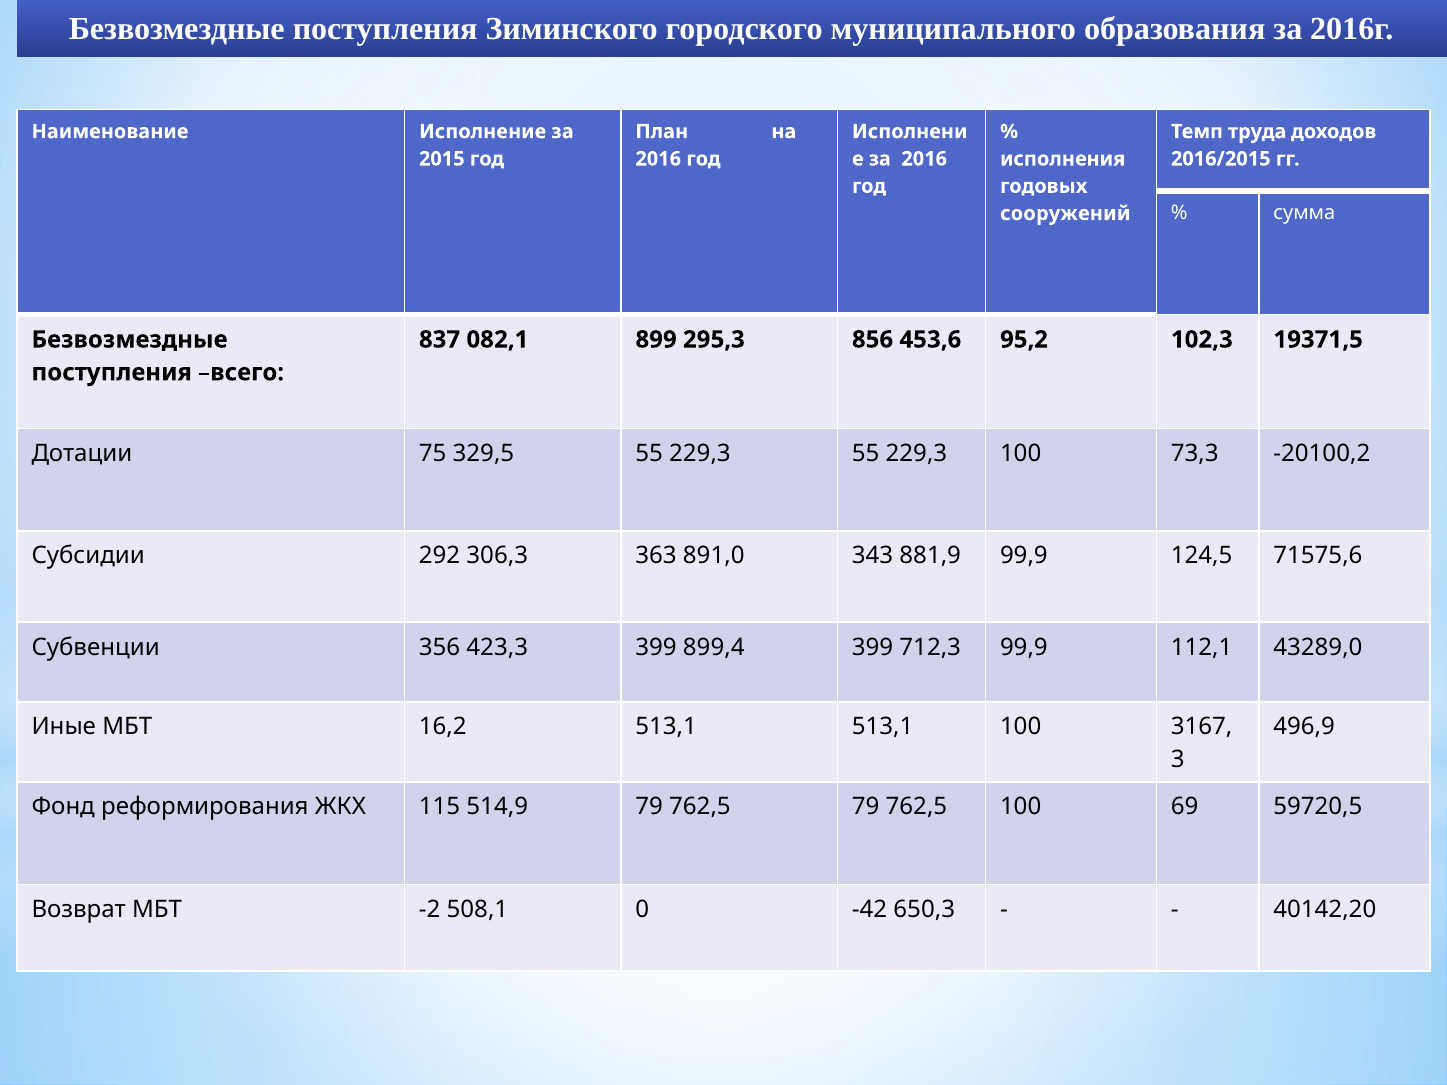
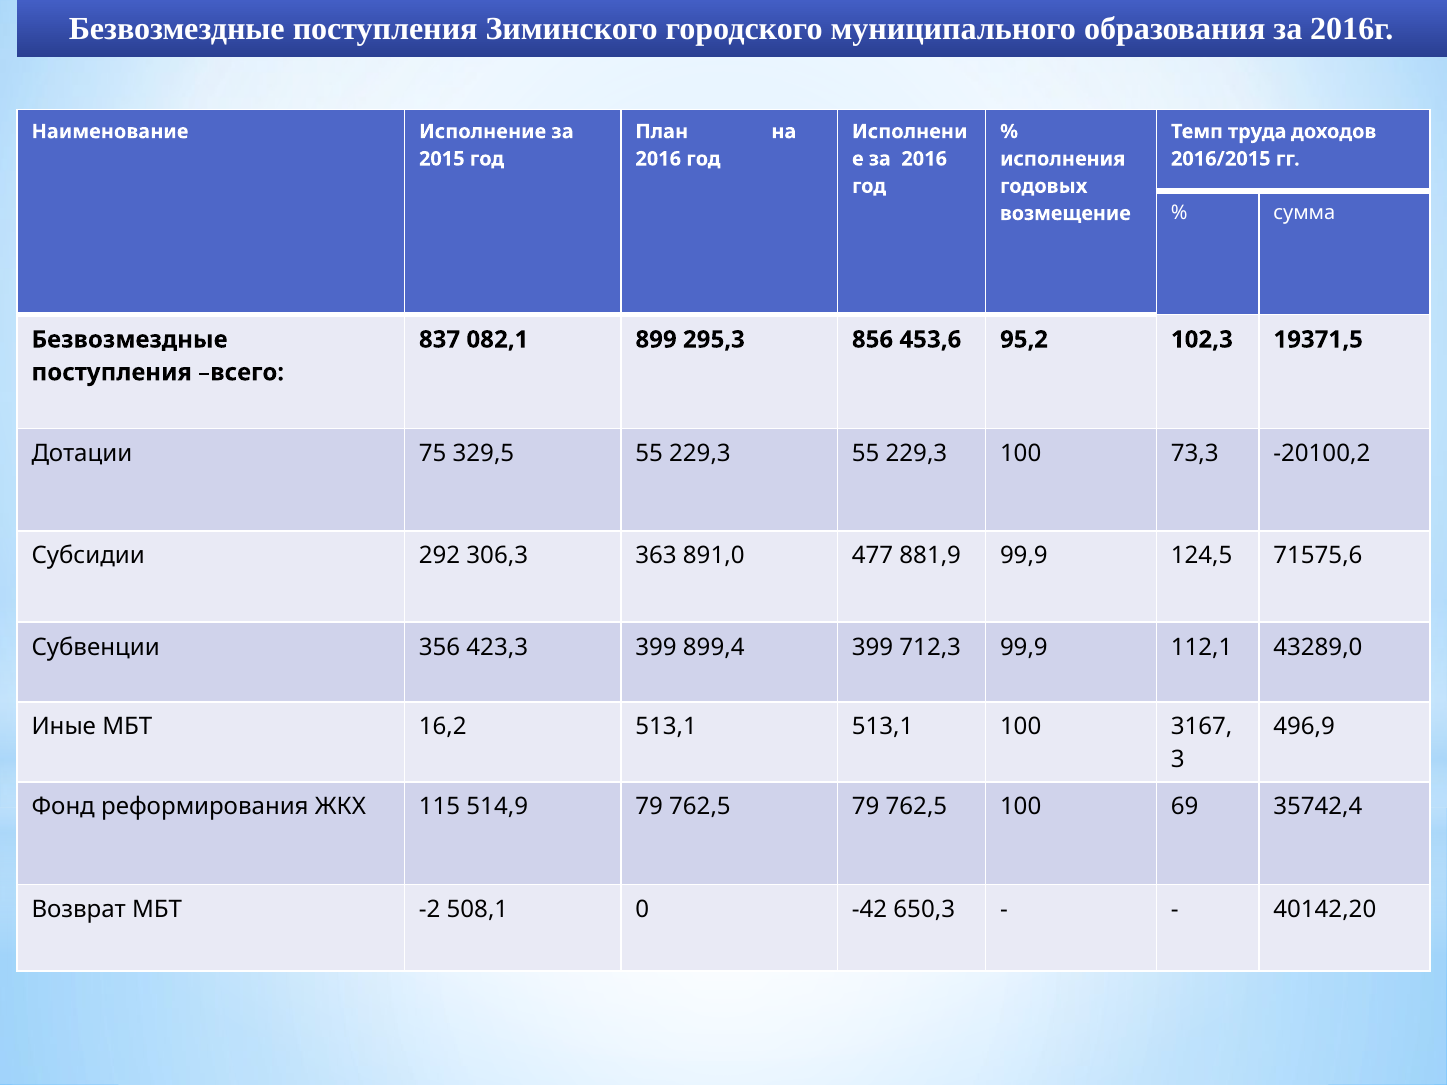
сооружений: сооружений -> возмещение (1065, 213)
343: 343 -> 477 (873, 556)
59720,5: 59720,5 -> 35742,4 (1318, 807)
